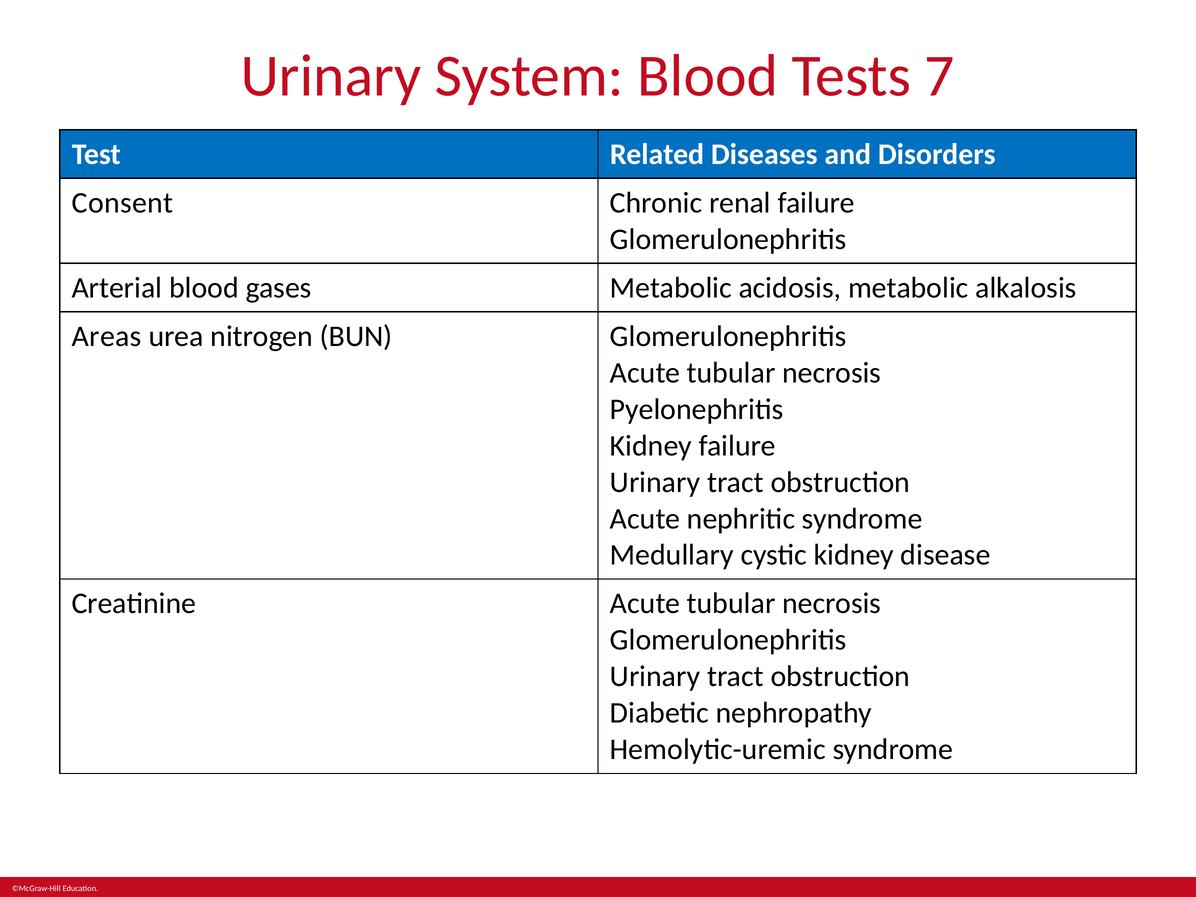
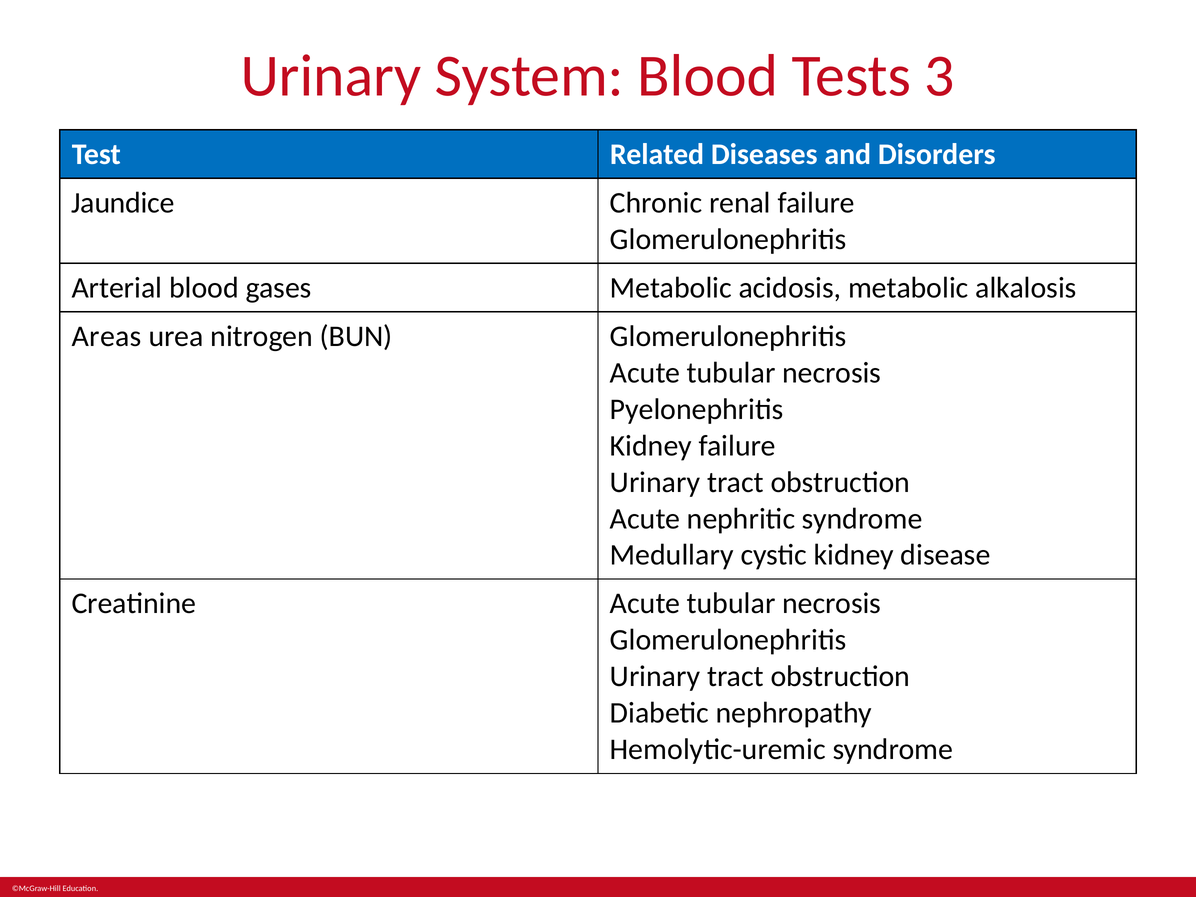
7: 7 -> 3 (940, 76)
Consent: Consent -> Jaundice (123, 203)
